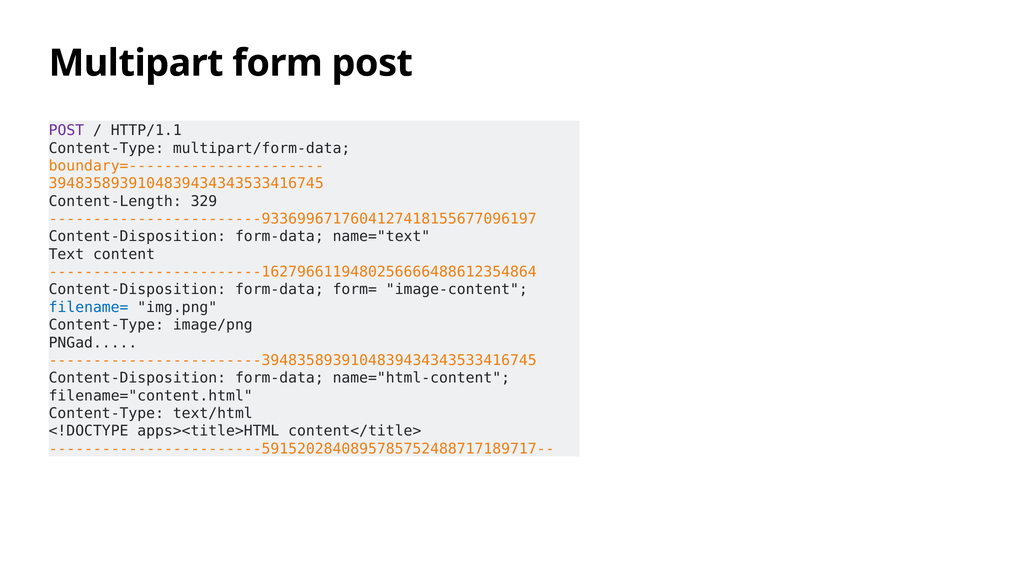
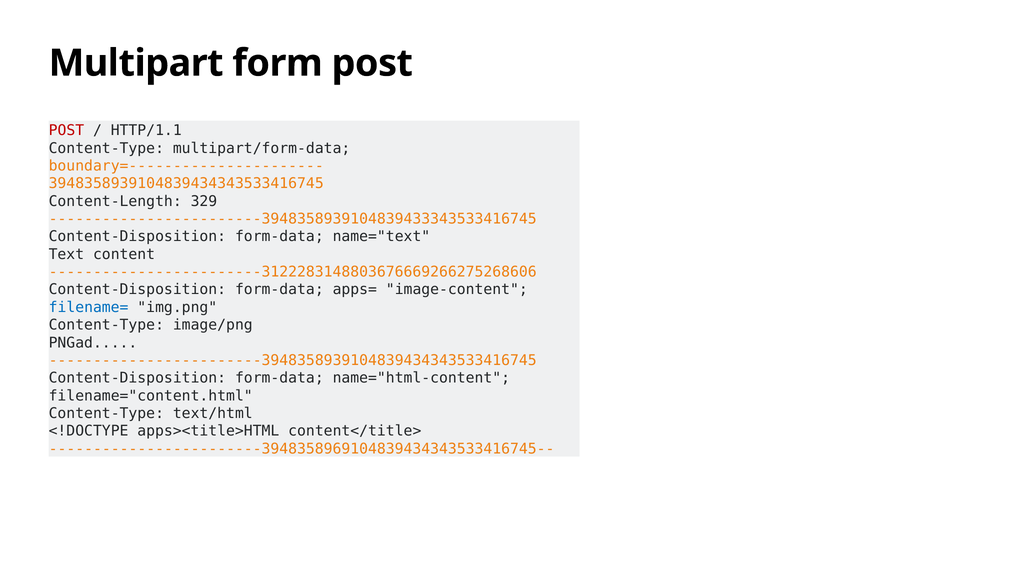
POST colour: purple -> red (66, 130)
------------------------9336996717604127418155677096197: ------------------------9336996717604127418155677096197 -> ------------------------3948358939104839433343533416745 (293, 219)
------------------------1627966119480256666488612354864: ------------------------1627966119480256666488612354864 -> ------------------------3122283148803676669266275268606 (293, 272)
form=: form= -> apps= (355, 289)
------------------------5915202840895785752488717189717--: ------------------------5915202840895785752488717189717-- -> ------------------------3948358969104839434343533416745-- (302, 448)
